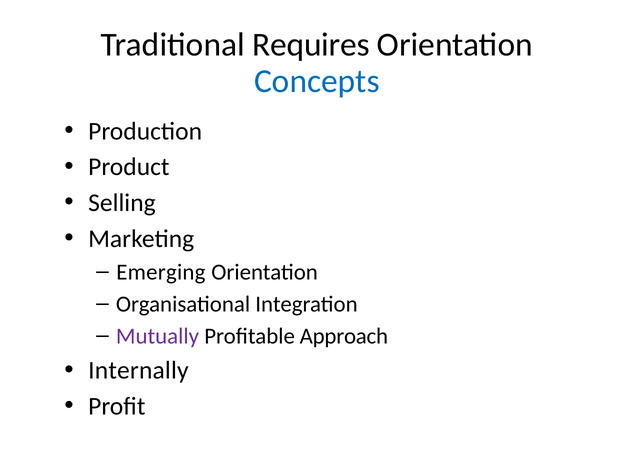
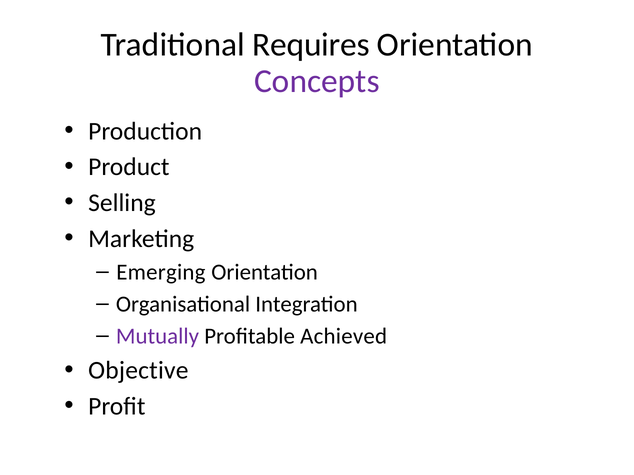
Concepts colour: blue -> purple (317, 81)
Approach: Approach -> Achieved (344, 336)
Internally: Internally -> Objective (138, 371)
